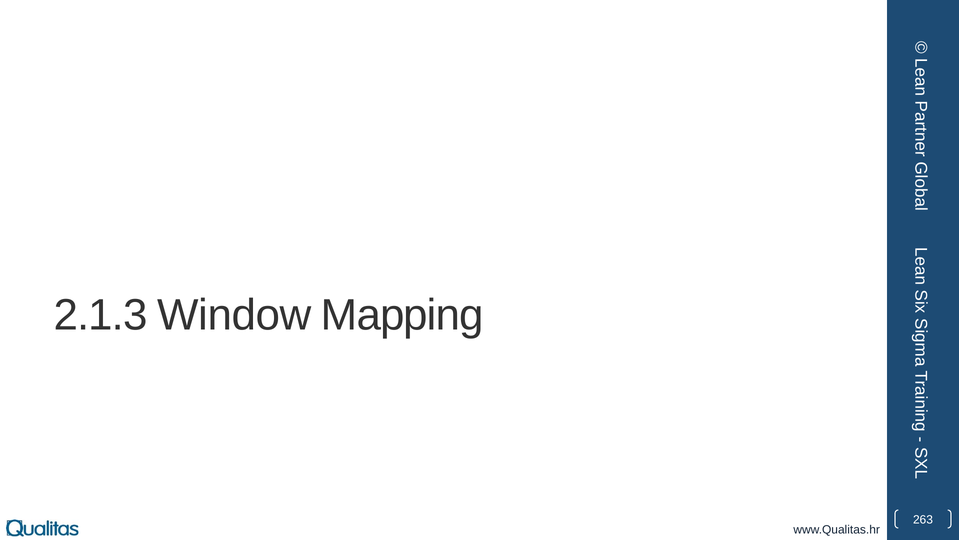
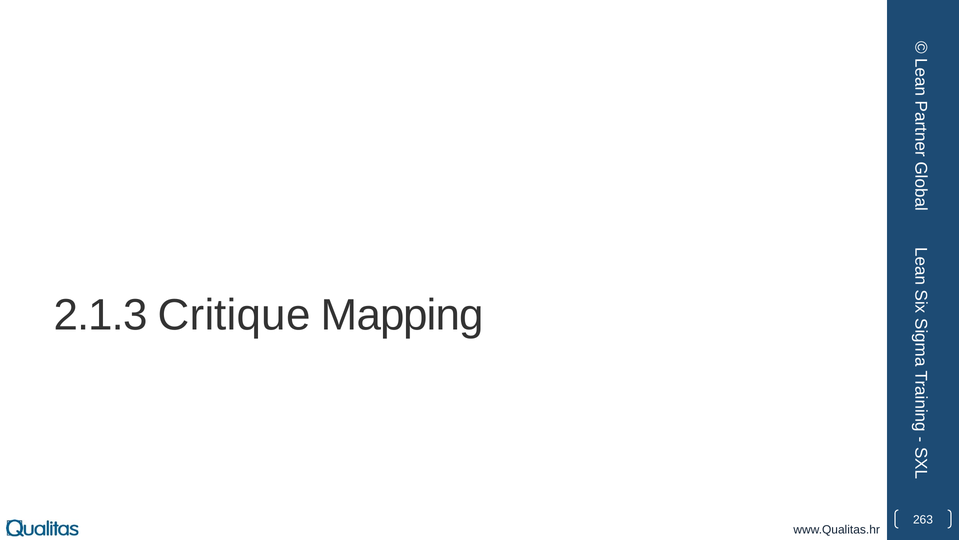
Window: Window -> Critique (234, 315)
